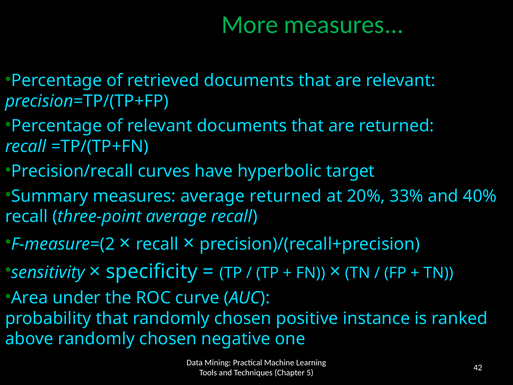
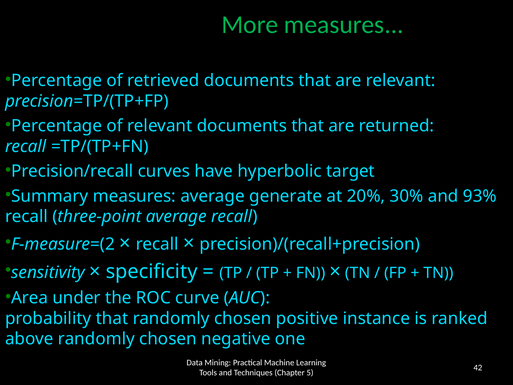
average returned: returned -> generate (286, 196)
33%: 33% -> 30% (406, 196)
40%: 40% -> 93% (480, 196)
